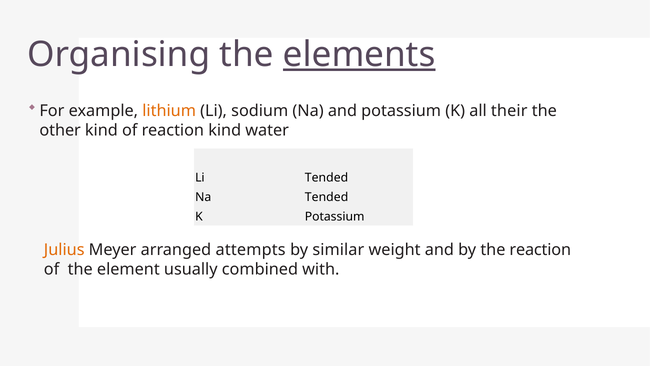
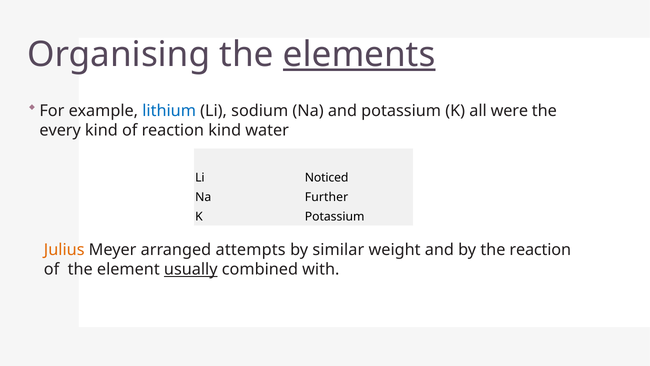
lithium colour: orange -> blue (169, 111)
their: their -> were (509, 111)
other: other -> every (60, 130)
Li Tended: Tended -> Noticed (327, 178)
Na Tended: Tended -> Further (327, 197)
usually underline: none -> present (191, 269)
